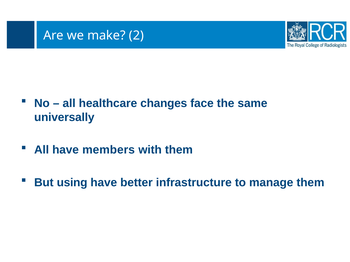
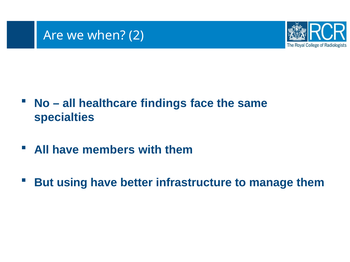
make: make -> when (106, 36)
changes: changes -> findings (164, 103)
universally: universally -> specialties (64, 117)
